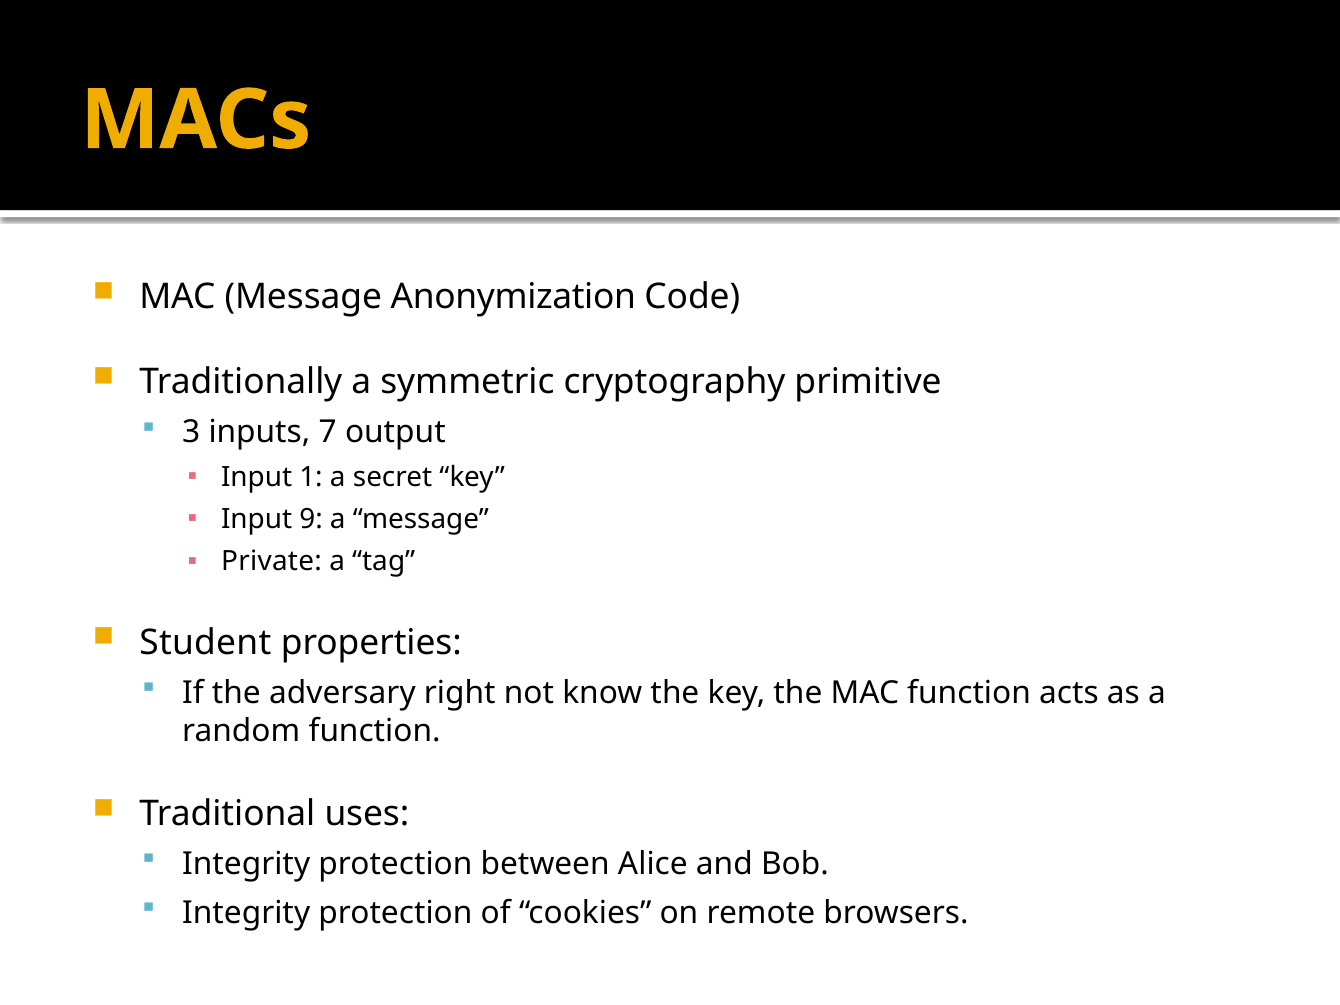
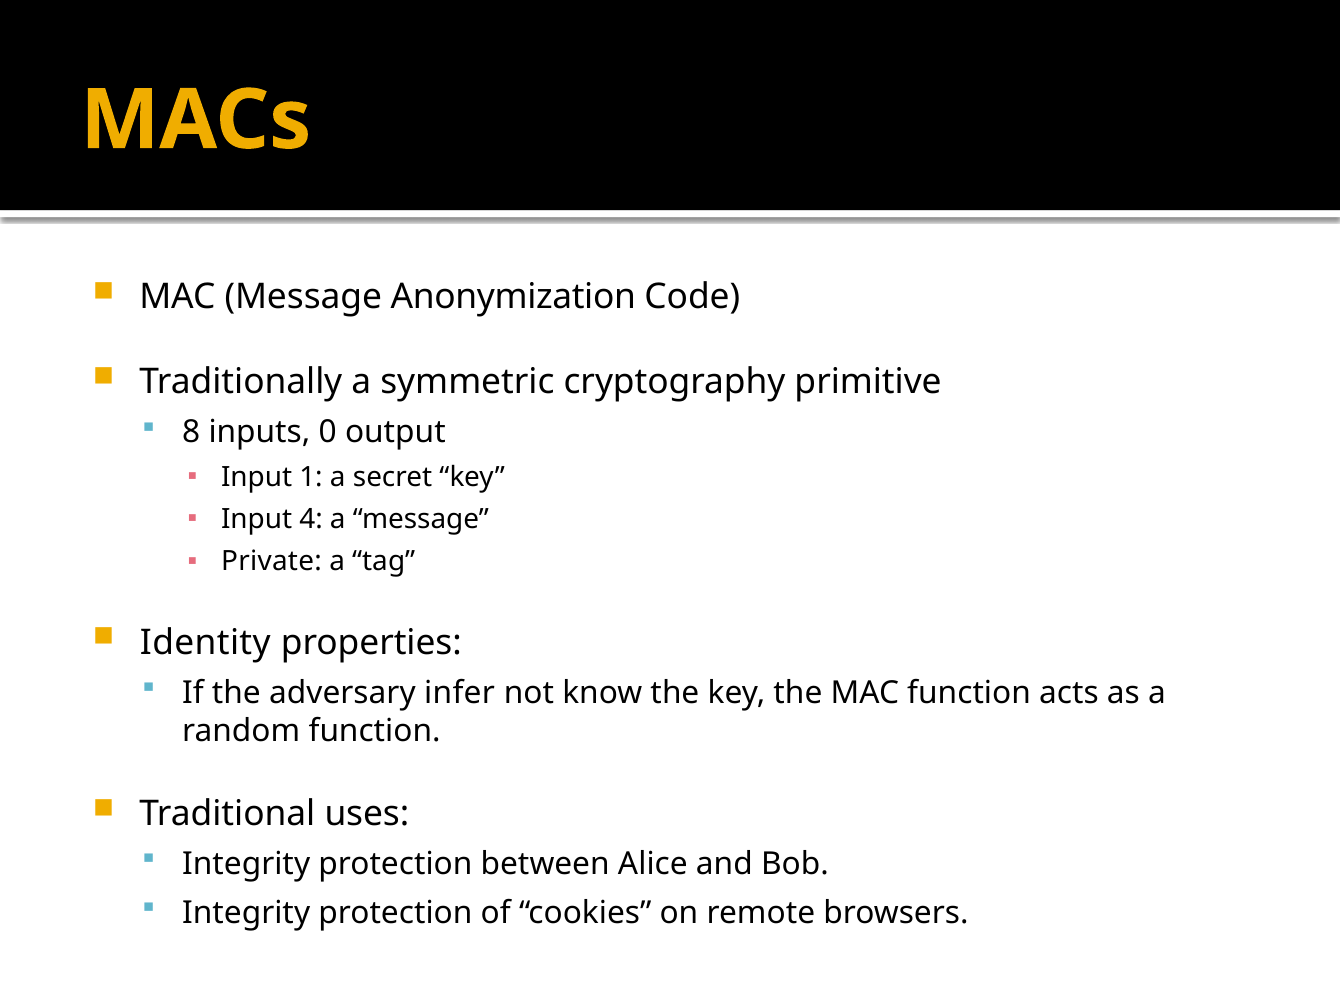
3: 3 -> 8 (191, 432)
7: 7 -> 0 (328, 432)
9: 9 -> 4 (311, 519)
Student: Student -> Identity (205, 643)
right: right -> infer (460, 693)
